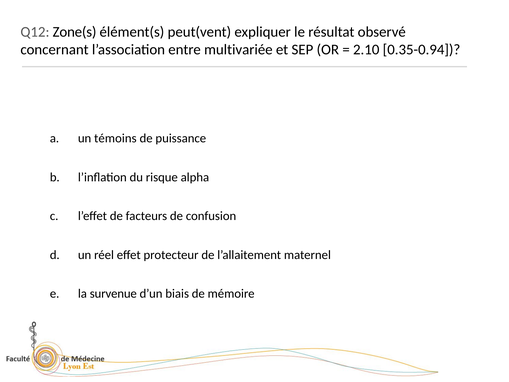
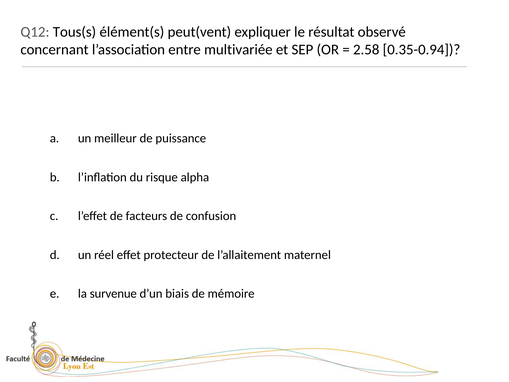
Zone(s: Zone(s -> Tous(s (74, 32)
2.10: 2.10 -> 2.58 (366, 50)
témoins: témoins -> meilleur (115, 138)
